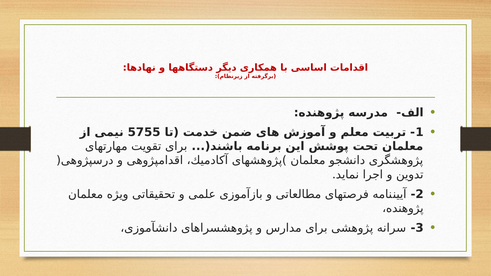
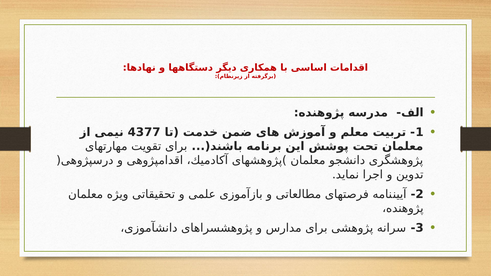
5755: 5755 -> 4377 (144, 132)
